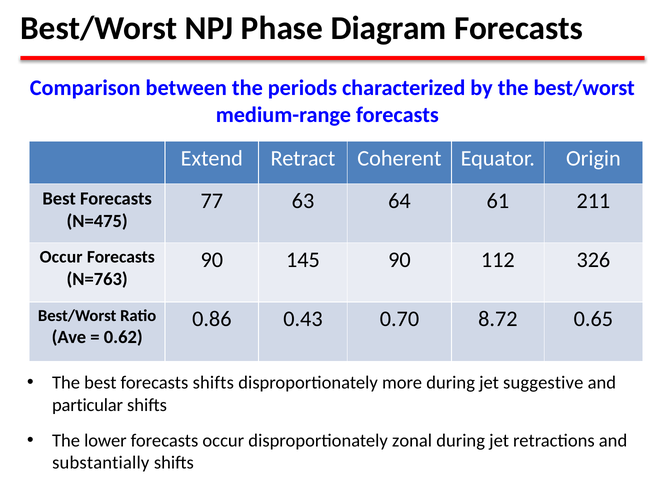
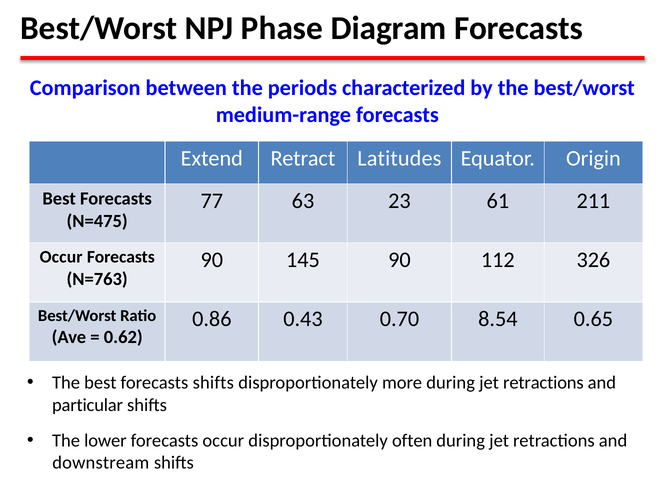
Coherent: Coherent -> Latitudes (399, 158)
64: 64 -> 23 (399, 201)
8.72: 8.72 -> 8.54 (498, 319)
more during jet suggestive: suggestive -> retractions (543, 383)
zonal: zonal -> often (412, 441)
substantially: substantially -> downstream (101, 463)
